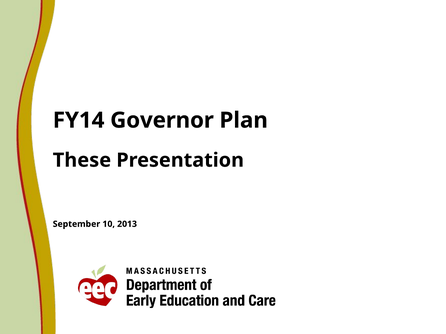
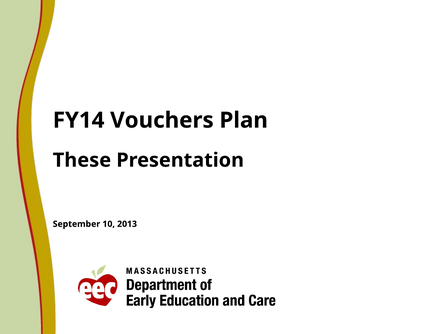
Governor: Governor -> Vouchers (162, 120)
